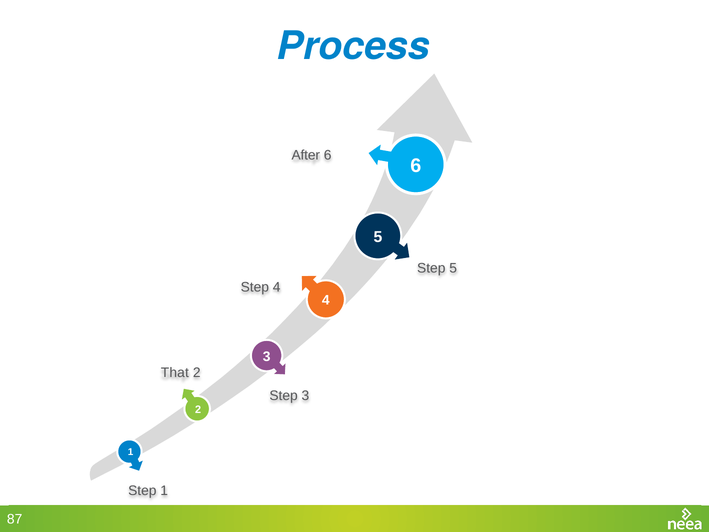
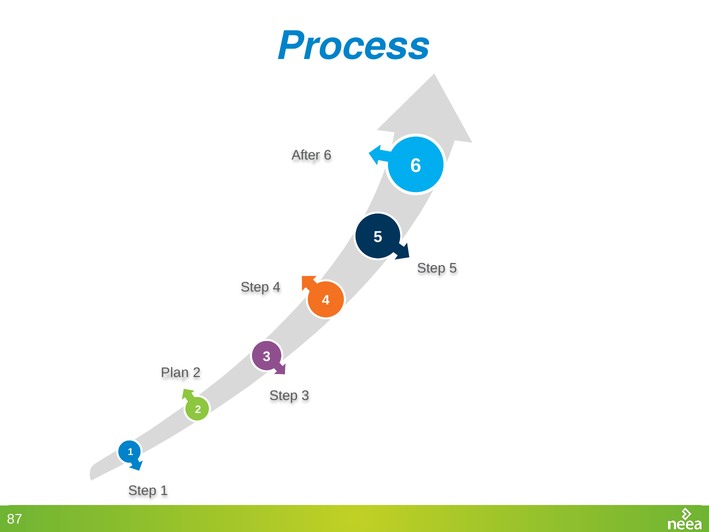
That: That -> Plan (175, 373)
